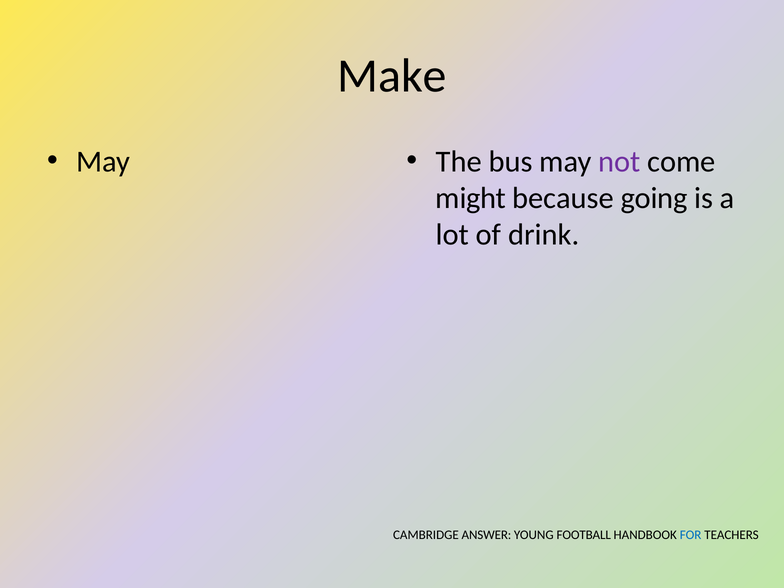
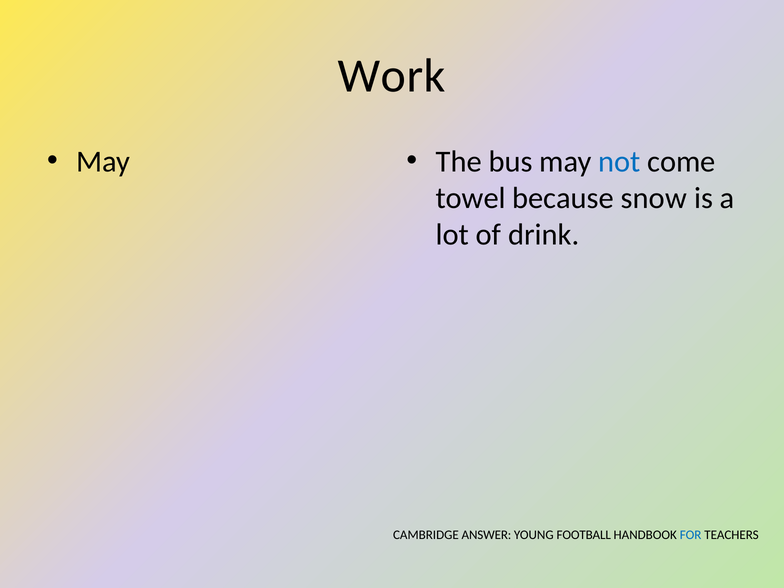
Make: Make -> Work (392, 76)
not colour: purple -> blue (619, 162)
might: might -> towel (471, 198)
going: going -> snow (654, 198)
